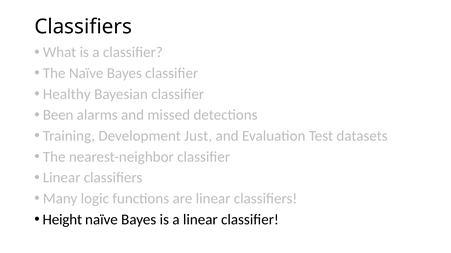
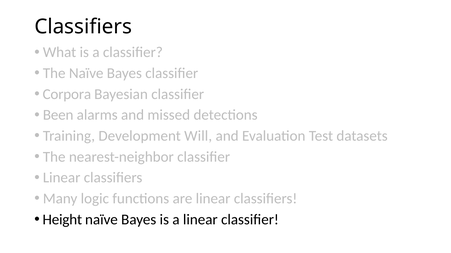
Healthy: Healthy -> Corpora (67, 94)
Just: Just -> Will (198, 136)
